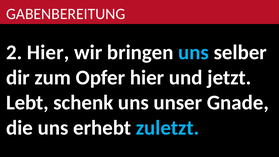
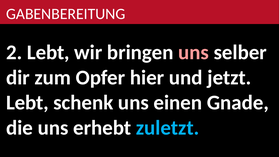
2 Hier: Hier -> Lebt (48, 52)
uns colour: light blue -> pink (194, 52)
unser: unser -> einen (178, 103)
